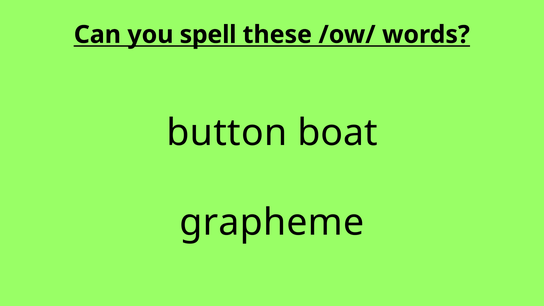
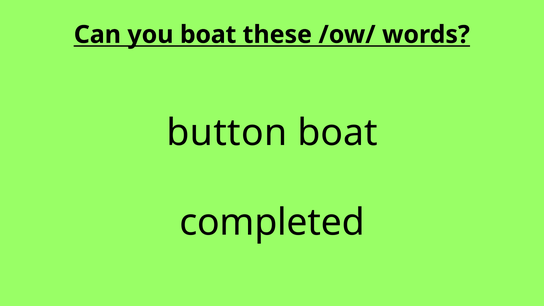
you spell: spell -> boat (208, 35)
grapheme: grapheme -> completed (272, 222)
